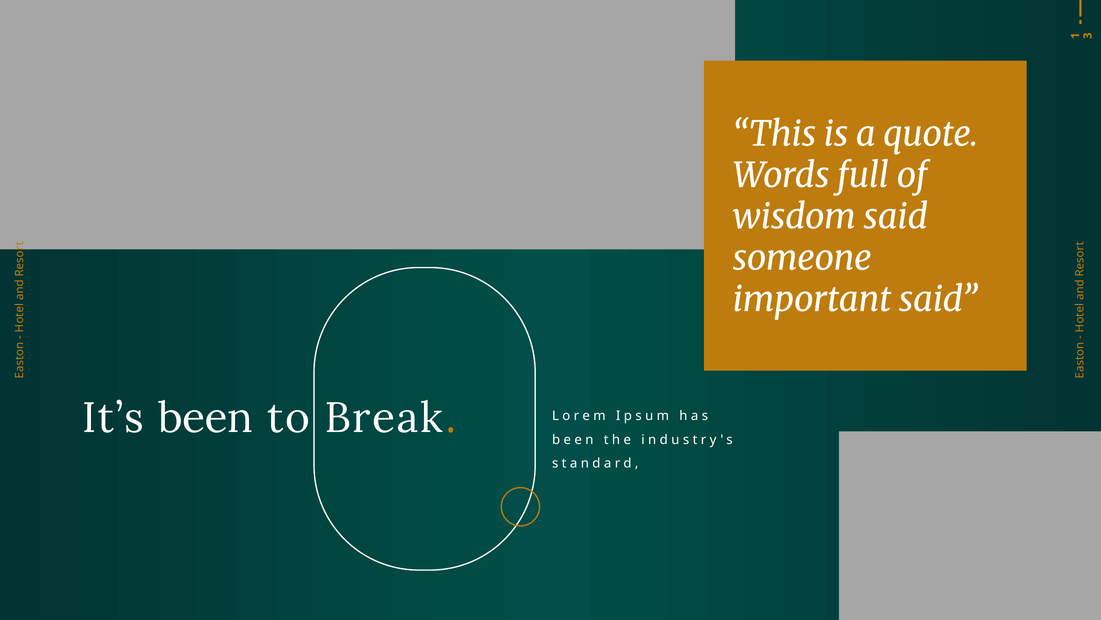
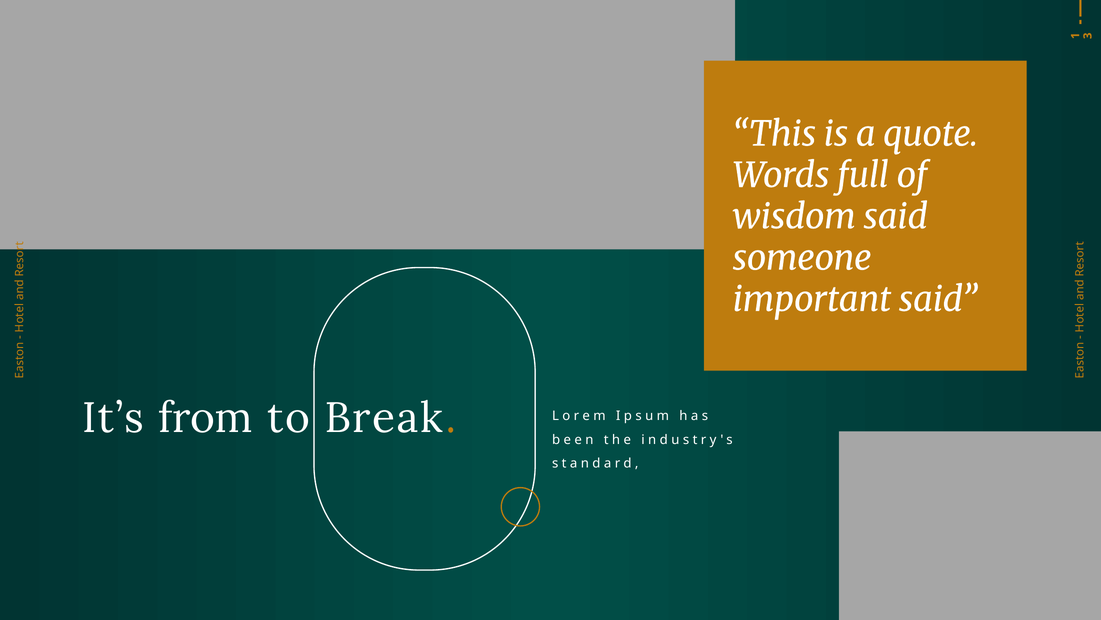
been: been -> from (206, 418)
